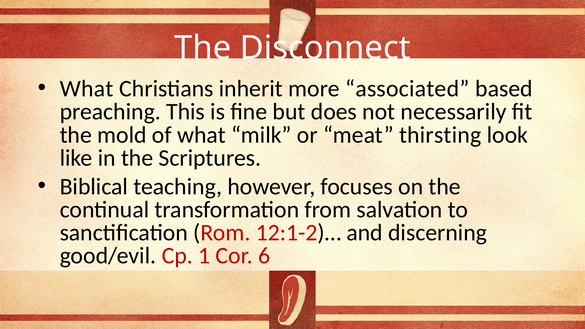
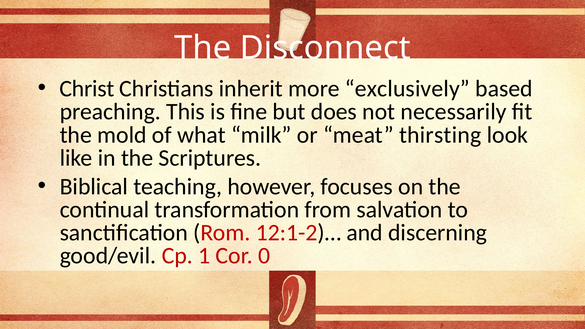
What: What -> Christ (87, 89)
associated: associated -> exclusively (407, 89)
6: 6 -> 0 (264, 256)
